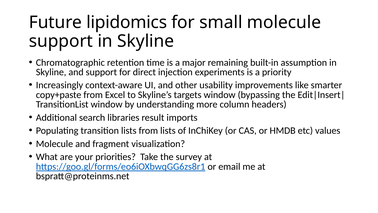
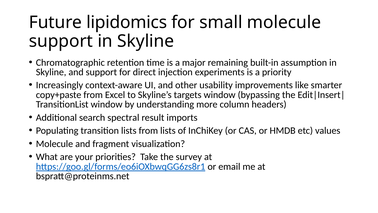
libraries: libraries -> spectral (123, 117)
